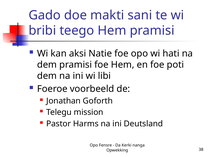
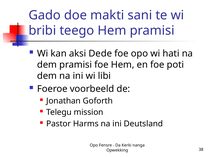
Natie: Natie -> Dede (100, 54)
